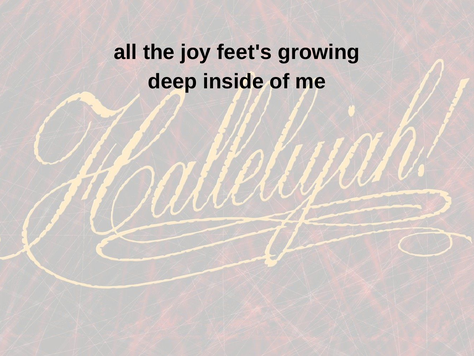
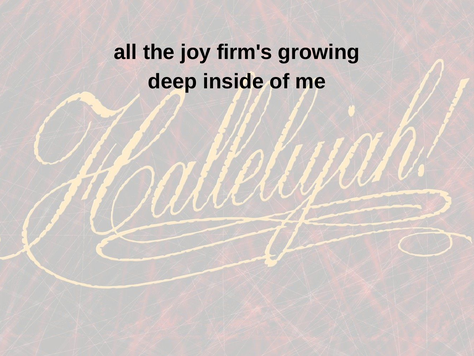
feet's: feet's -> firm's (245, 52)
